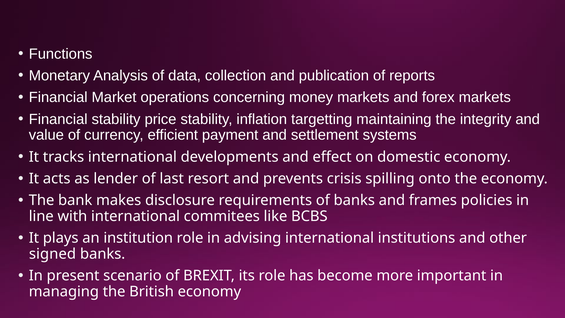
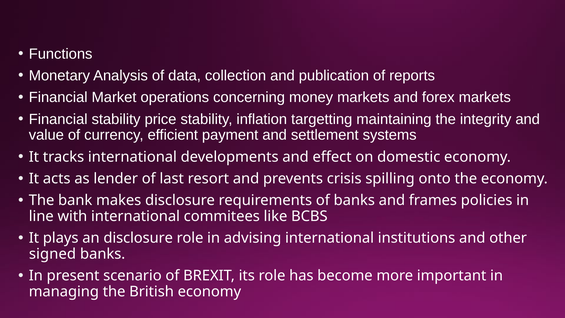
an institution: institution -> disclosure (138, 238)
